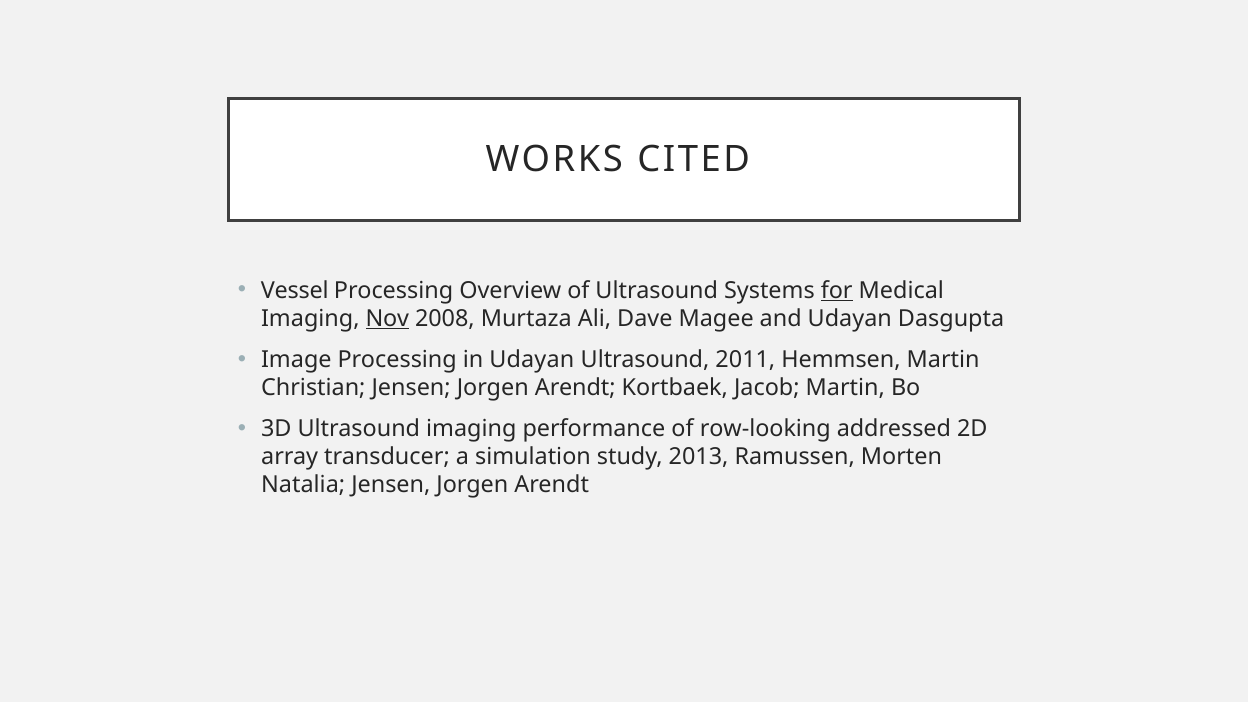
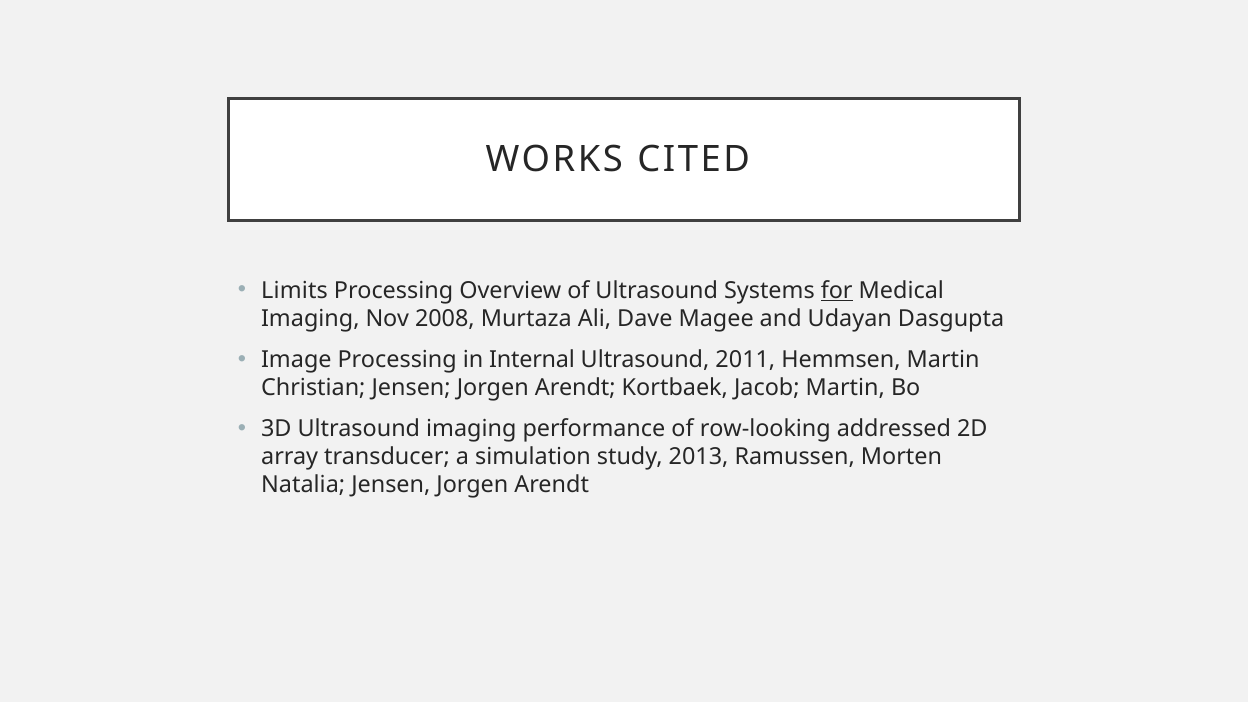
Vessel: Vessel -> Limits (294, 290)
Nov underline: present -> none (387, 318)
in Udayan: Udayan -> Internal (532, 360)
